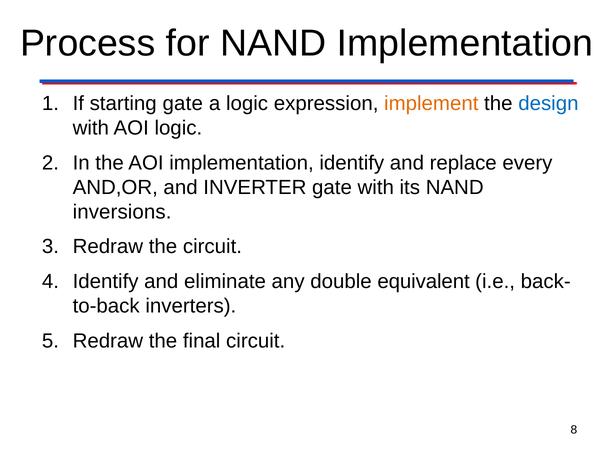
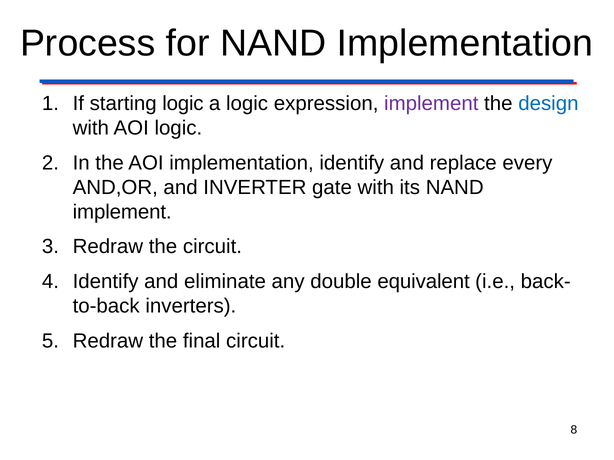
starting gate: gate -> logic (183, 104)
implement colour: orange -> purple (431, 104)
inversions: inversions -> implement (122, 212)
